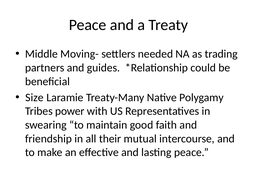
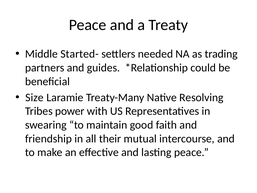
Moving-: Moving- -> Started- (80, 54)
Polygamy: Polygamy -> Resolving (201, 97)
